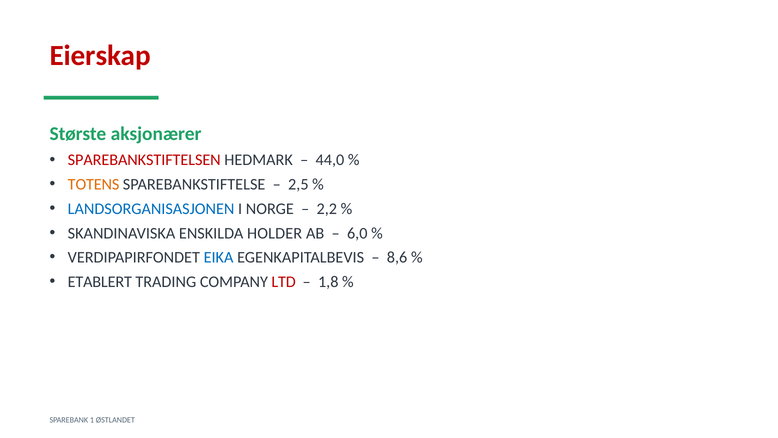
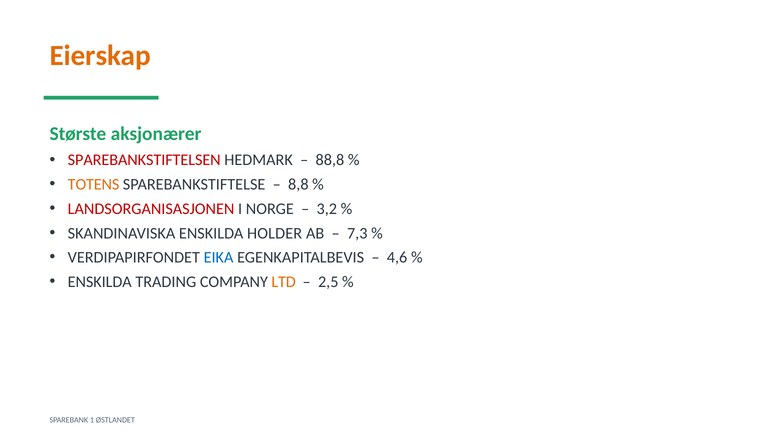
Eierskap colour: red -> orange (100, 56)
44,0: 44,0 -> 88,8 (330, 160)
2,5: 2,5 -> 8,8 (298, 184)
LANDSORGANISASJONEN colour: blue -> red (151, 209)
2,2: 2,2 -> 3,2 (327, 209)
6,0: 6,0 -> 7,3 (357, 233)
8,6: 8,6 -> 4,6 (397, 257)
ETABLERT: ETABLERT -> ENSKILDA (100, 282)
LTD colour: red -> orange (284, 282)
1,8: 1,8 -> 2,5 (328, 282)
